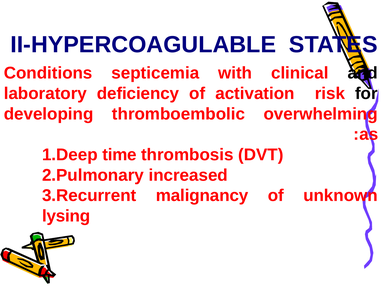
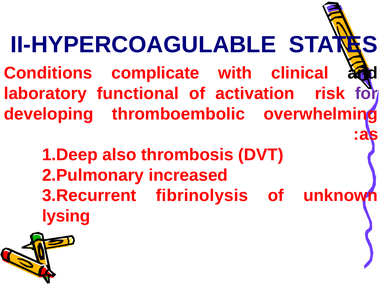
septicemia: septicemia -> complicate (155, 73)
deficiency: deficiency -> functional (138, 93)
for colour: black -> purple (366, 93)
time: time -> also (119, 154)
malignancy: malignancy -> fibrinolysis (202, 195)
